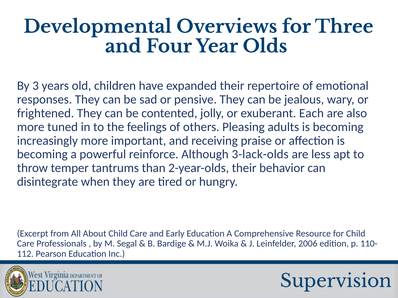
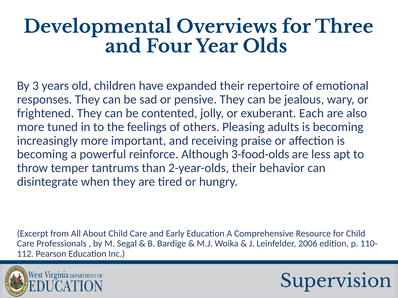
3-lack-olds: 3-lack-olds -> 3-food-olds (260, 155)
